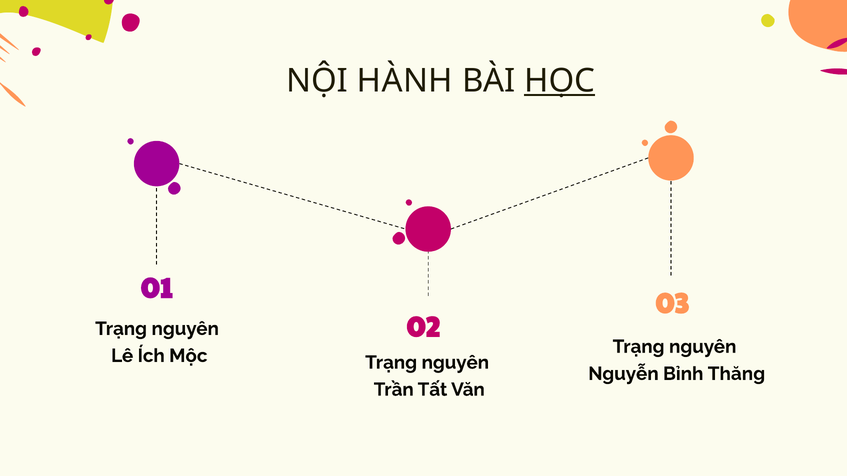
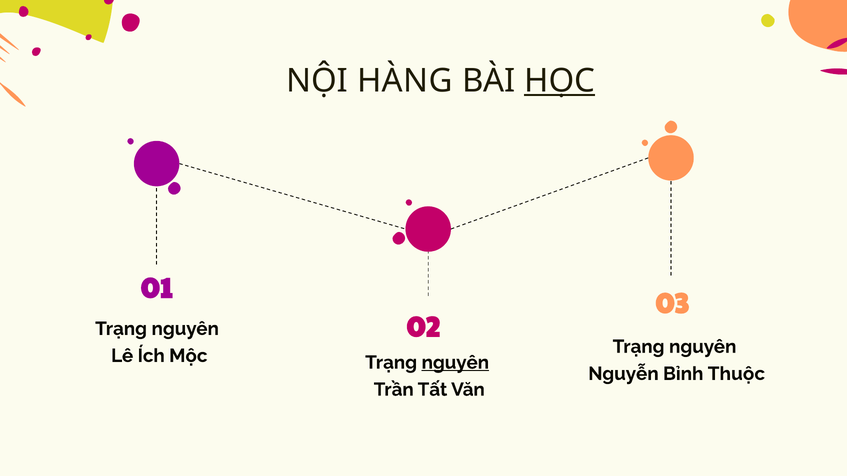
HÀNH: HÀNH -> HÀNG (405, 81)
nguyên underline: none -> present (455, 363)
Thăng: Thăng -> Thuộc (736, 374)
